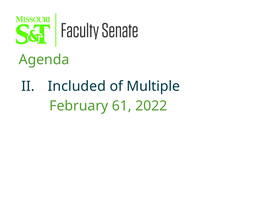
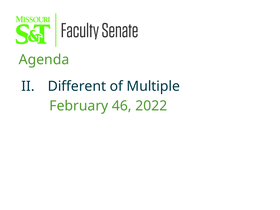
Included: Included -> Different (77, 86)
61: 61 -> 46 (122, 106)
